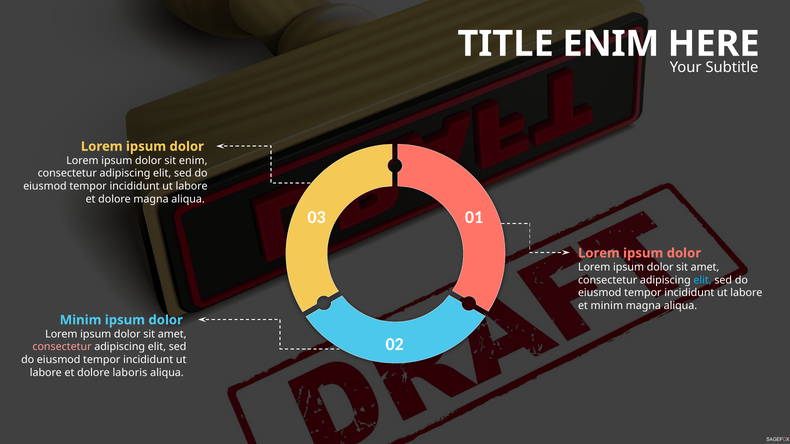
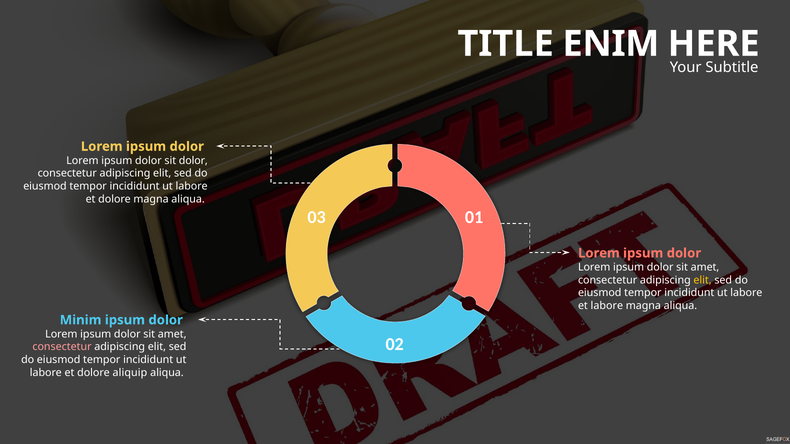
sit enim: enim -> dolor (193, 161)
elit colour: light blue -> yellow (703, 280)
et minim: minim -> labore (607, 306)
laboris: laboris -> aliquip (130, 373)
